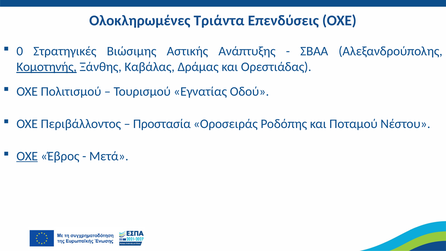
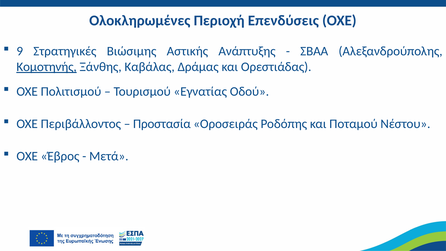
Τριάντα: Τριάντα -> Περιοχή (219, 21)
0: 0 -> 9 (20, 51)
ΟΧΕ underline: present -> none (27, 156)
